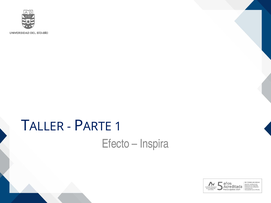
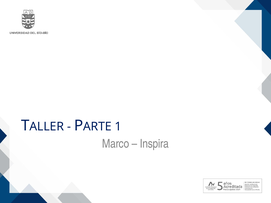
Efecto: Efecto -> Marco (116, 144)
